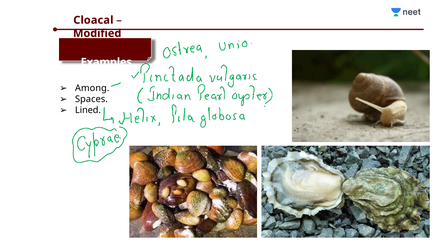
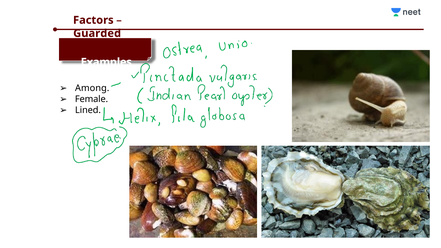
Cloacal: Cloacal -> Factors (93, 20)
Modified: Modified -> Guarded (97, 33)
Spaces: Spaces -> Female (91, 99)
